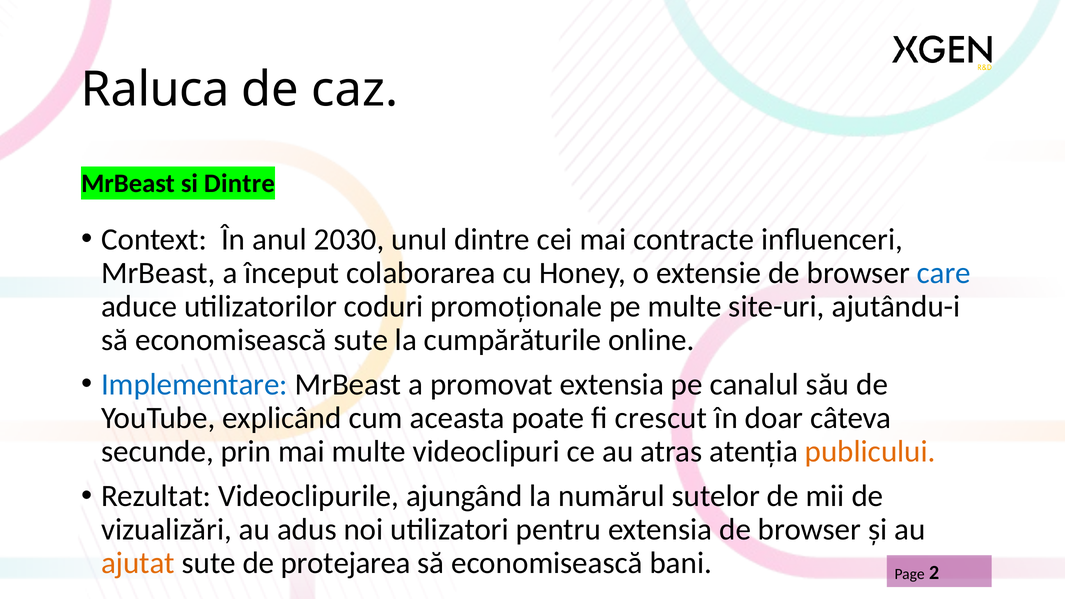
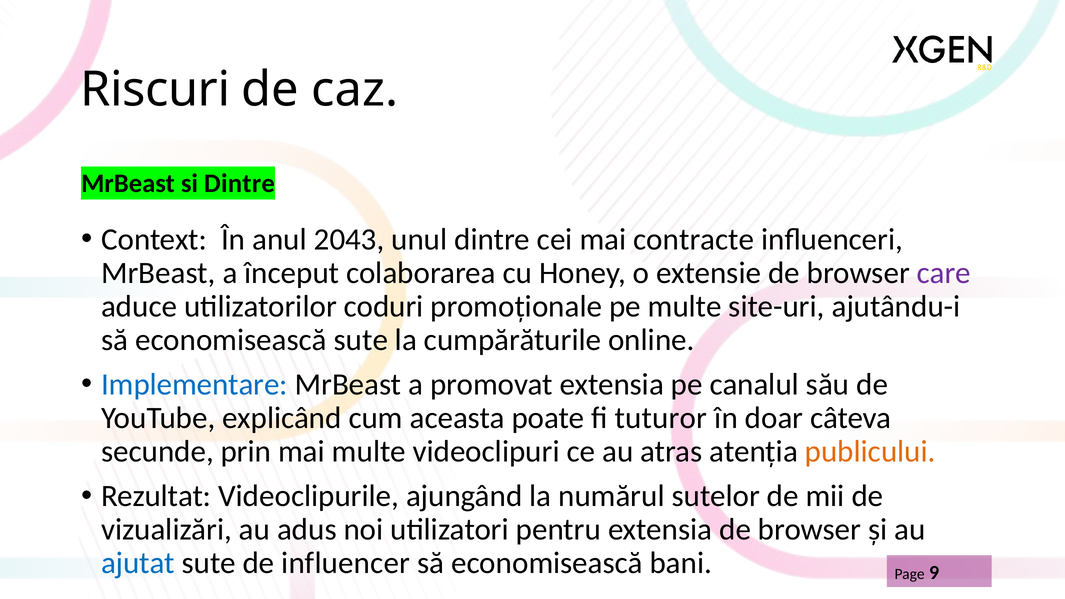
Raluca: Raluca -> Riscuri (155, 89)
2030: 2030 -> 2043 (349, 239)
care colour: blue -> purple (944, 273)
crescut: crescut -> tuturor (661, 418)
ajutat colour: orange -> blue (138, 563)
protejarea: protejarea -> influencer (346, 563)
2: 2 -> 9 (934, 573)
